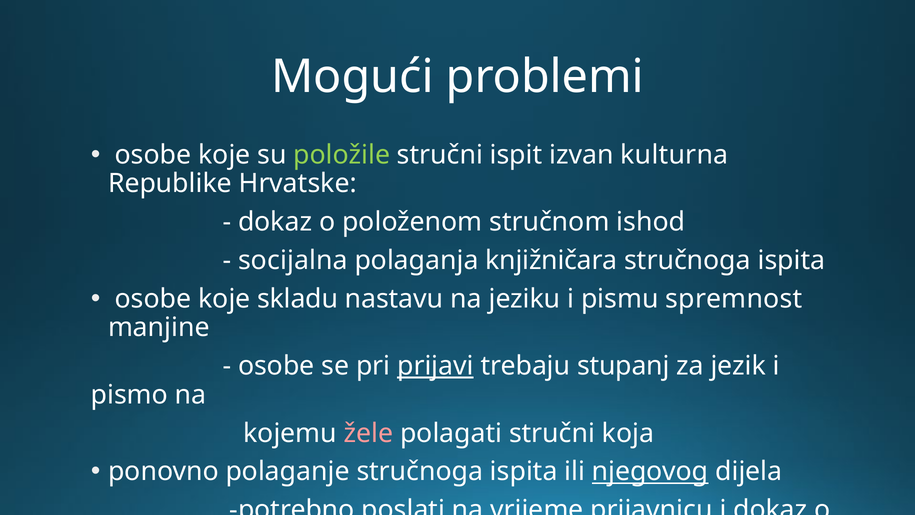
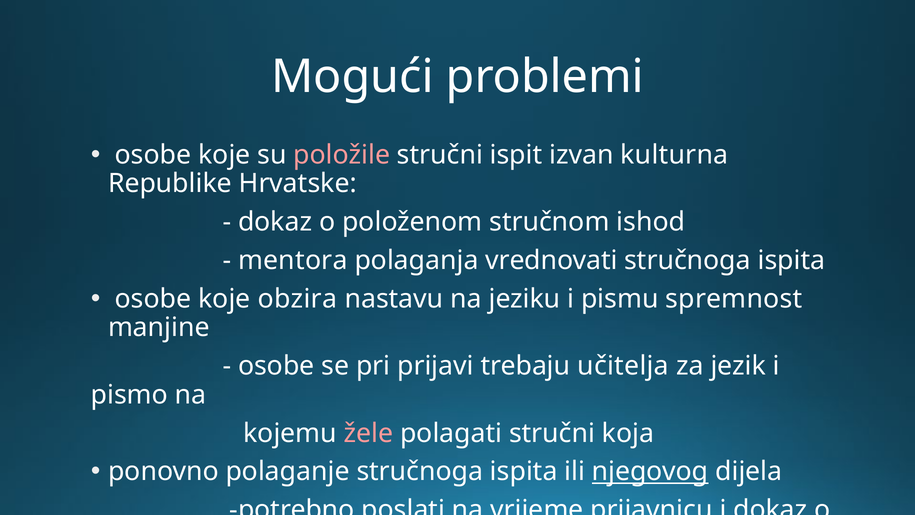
položile colour: light green -> pink (342, 155)
socijalna: socijalna -> mentora (293, 260)
knjižničara: knjižničara -> vrednovati (551, 260)
skladu: skladu -> obzira (297, 299)
prijavi underline: present -> none (435, 366)
stupanj: stupanj -> učitelja (623, 366)
